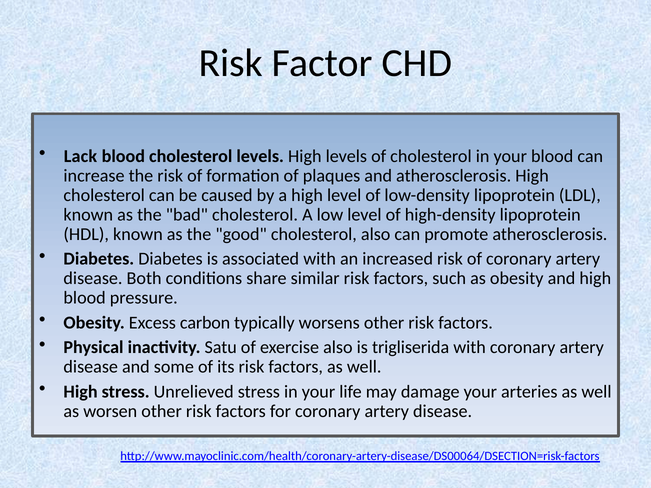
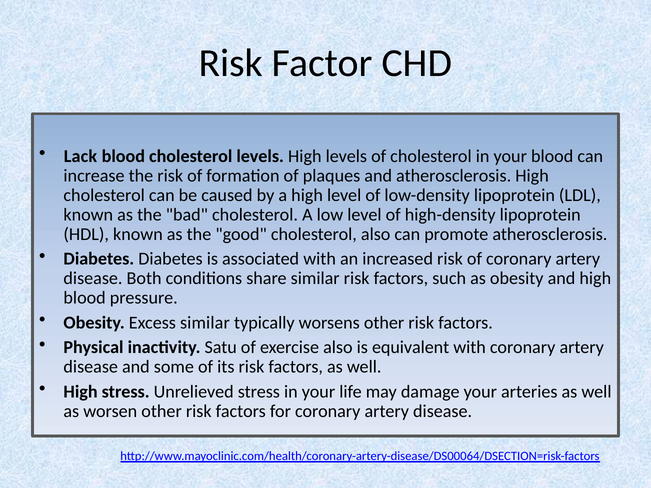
Excess carbon: carbon -> similar (205, 323)
trigliserida: trigliserida -> equivalent (411, 348)
